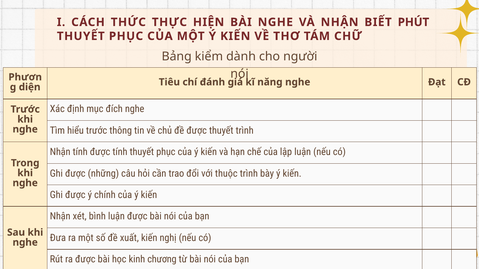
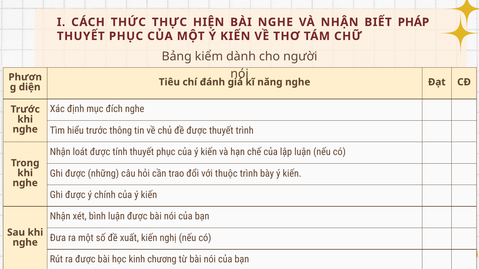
PHÚT: PHÚT -> PHÁP (413, 22)
Nhận tính: tính -> loát (80, 152)
